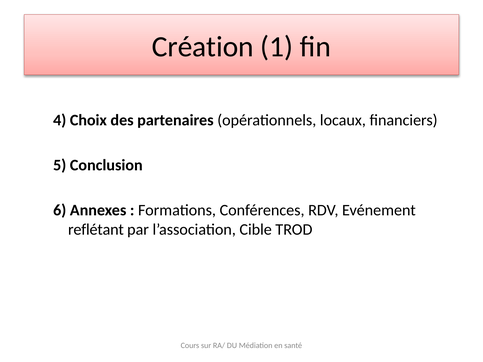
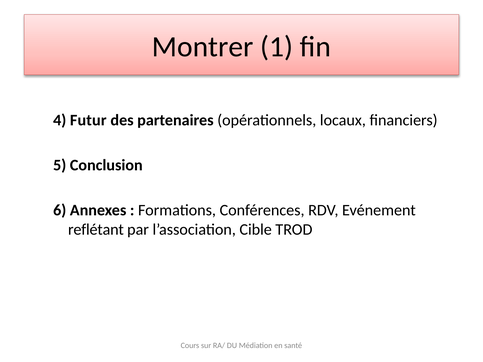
Création: Création -> Montrer (203, 47)
Choix: Choix -> Futur (88, 120)
